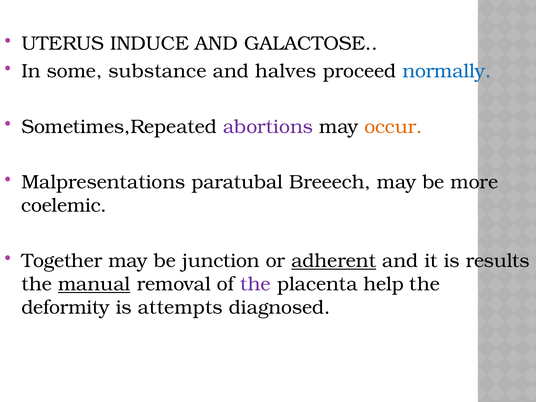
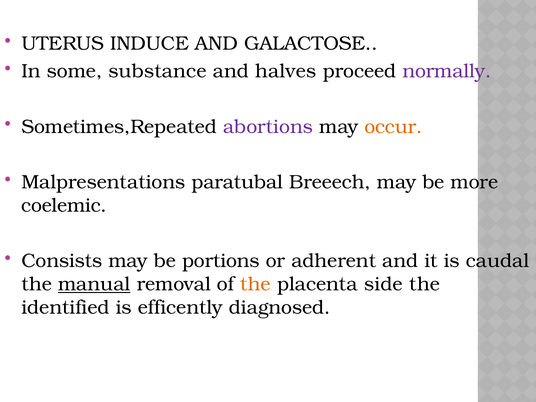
normally colour: blue -> purple (447, 71)
Together: Together -> Consists (62, 261)
junction: junction -> portions (221, 261)
adherent underline: present -> none (334, 261)
results: results -> caudal (498, 261)
the colour: purple -> orange (255, 284)
help: help -> side (383, 284)
deformity: deformity -> identified (65, 307)
attempts: attempts -> efficently (180, 307)
